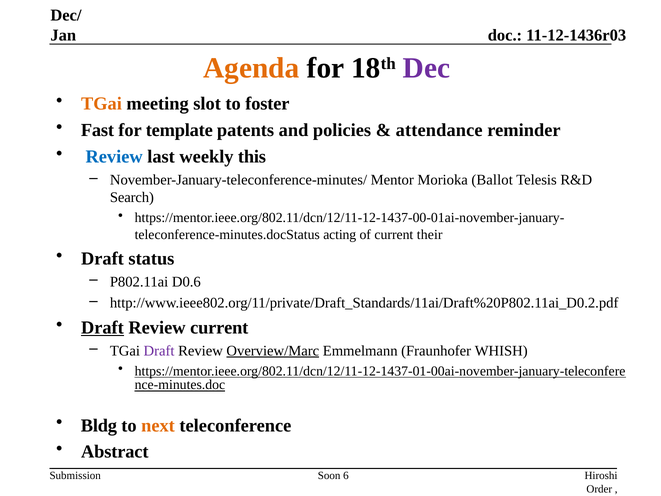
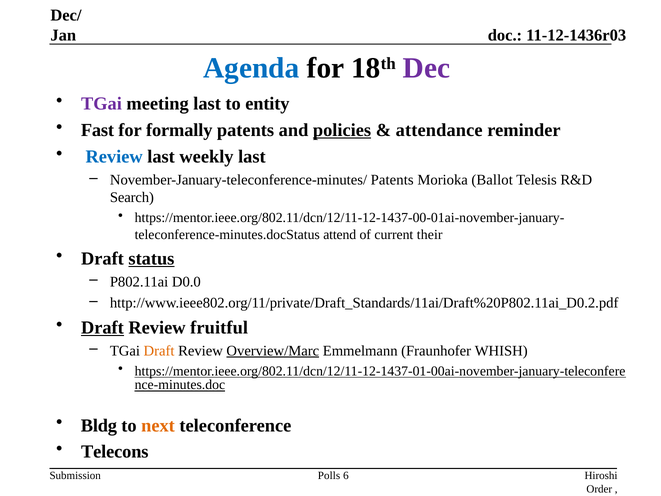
Agenda colour: orange -> blue (251, 68)
TGai colour: orange -> purple (101, 104)
meeting slot: slot -> last (207, 104)
foster: foster -> entity (267, 104)
template: template -> formally (179, 130)
policies underline: none -> present (342, 130)
weekly this: this -> last (252, 157)
November-January-teleconference-minutes/ Mentor: Mentor -> Patents (392, 180)
acting: acting -> attend (340, 234)
status underline: none -> present (151, 258)
D0.6: D0.6 -> D0.0 (186, 282)
Review current: current -> fruitful (219, 327)
Draft colour: purple -> orange (159, 351)
Abstract: Abstract -> Telecons (115, 452)
Soon: Soon -> Polls (329, 475)
